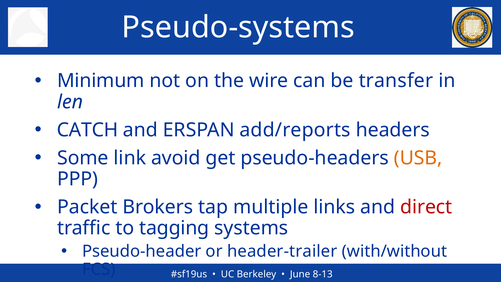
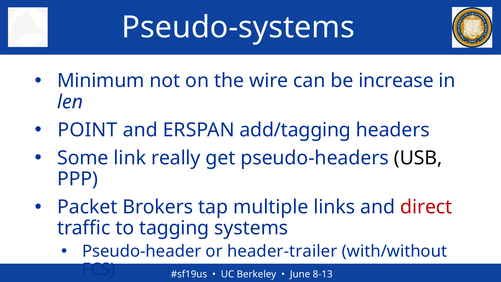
transfer: transfer -> increase (396, 81)
CATCH: CATCH -> POINT (87, 130)
add/reports: add/reports -> add/tagging (295, 130)
avoid: avoid -> really (176, 158)
USB colour: orange -> black (418, 158)
